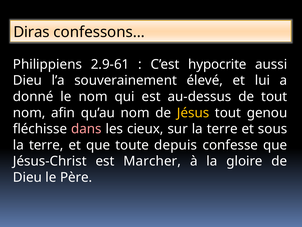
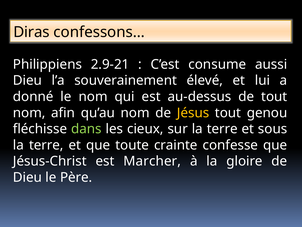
2.9-61: 2.9-61 -> 2.9-21 (110, 64)
hypocrite: hypocrite -> consume (217, 64)
dans colour: pink -> light green (86, 129)
depuis: depuis -> crainte (176, 145)
